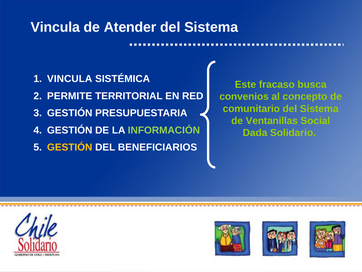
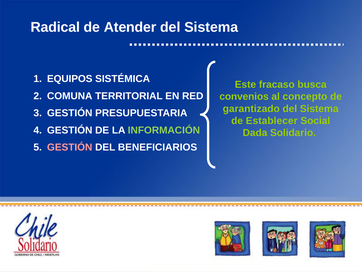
Vincula: Vincula -> Radical (55, 27)
VINCULA: VINCULA -> EQUIPOS (70, 79)
PERMITE: PERMITE -> COMUNA (70, 96)
comunitario: comunitario -> garantizado (251, 109)
Ventanillas: Ventanillas -> Establecer (272, 121)
GESTIÓN colour: yellow -> pink (70, 147)
